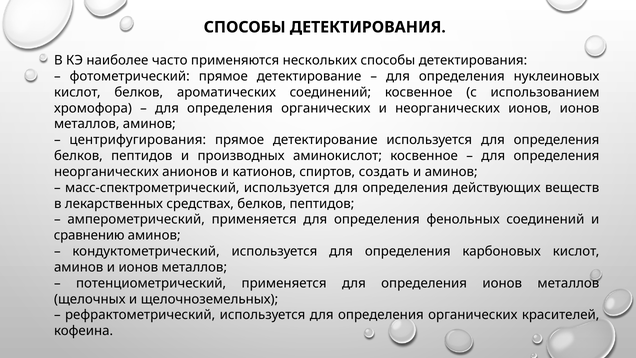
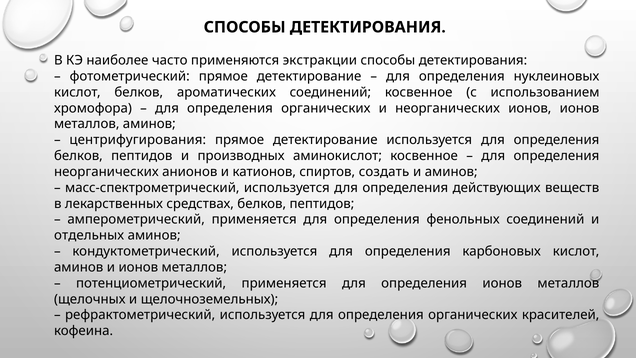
нескольких: нескольких -> экстракции (320, 60)
сравнению: сравнению -> отдельных (89, 235)
